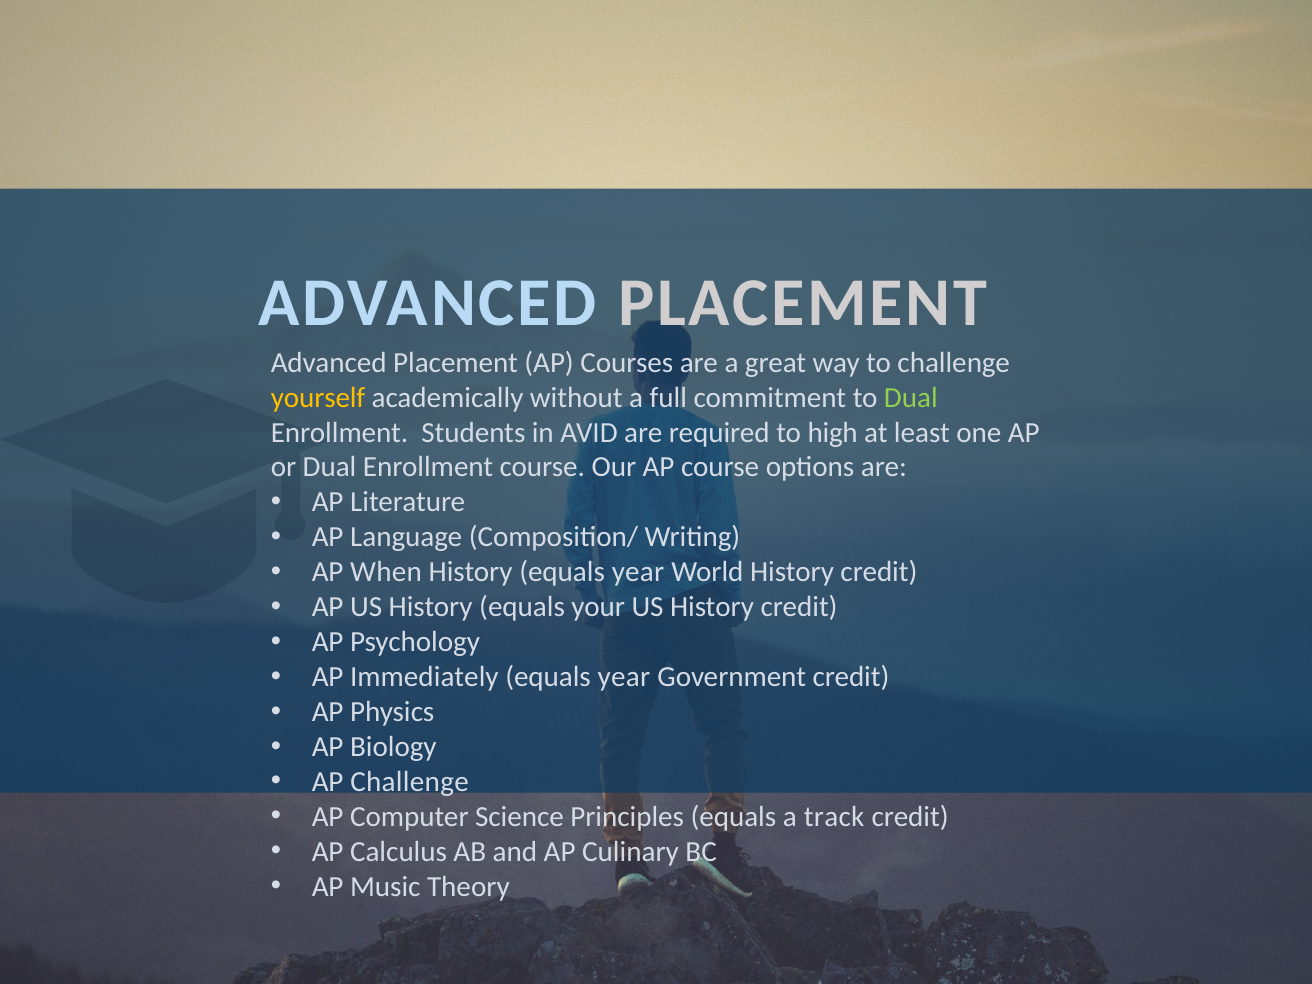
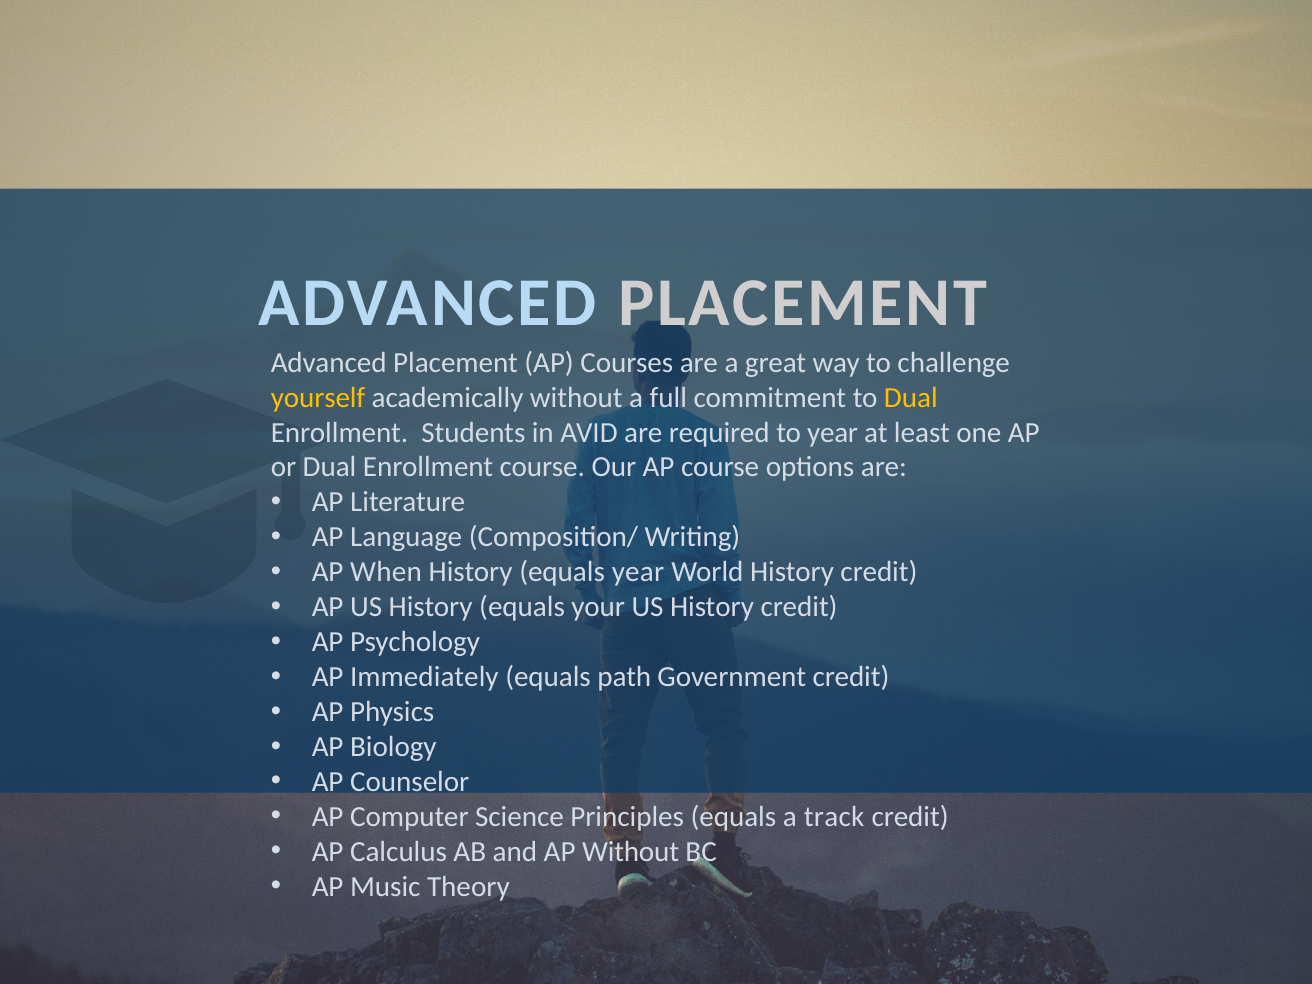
Dual colour: light green -> yellow (911, 397)
to high: high -> year (833, 432)
year: year -> path (624, 677)
AP Challenge: Challenge -> Counselor (410, 782)
AP Culinary: Culinary -> Without (631, 852)
